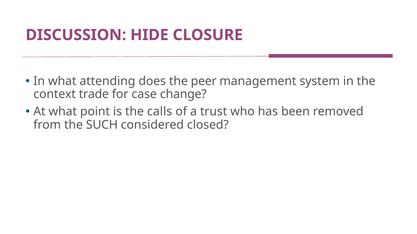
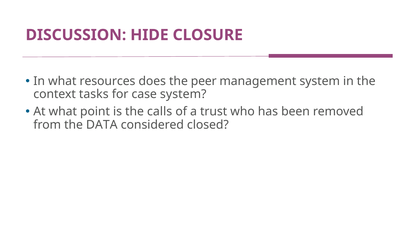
attending: attending -> resources (107, 81)
trade: trade -> tasks (94, 94)
case change: change -> system (183, 94)
SUCH: SUCH -> DATA (102, 125)
